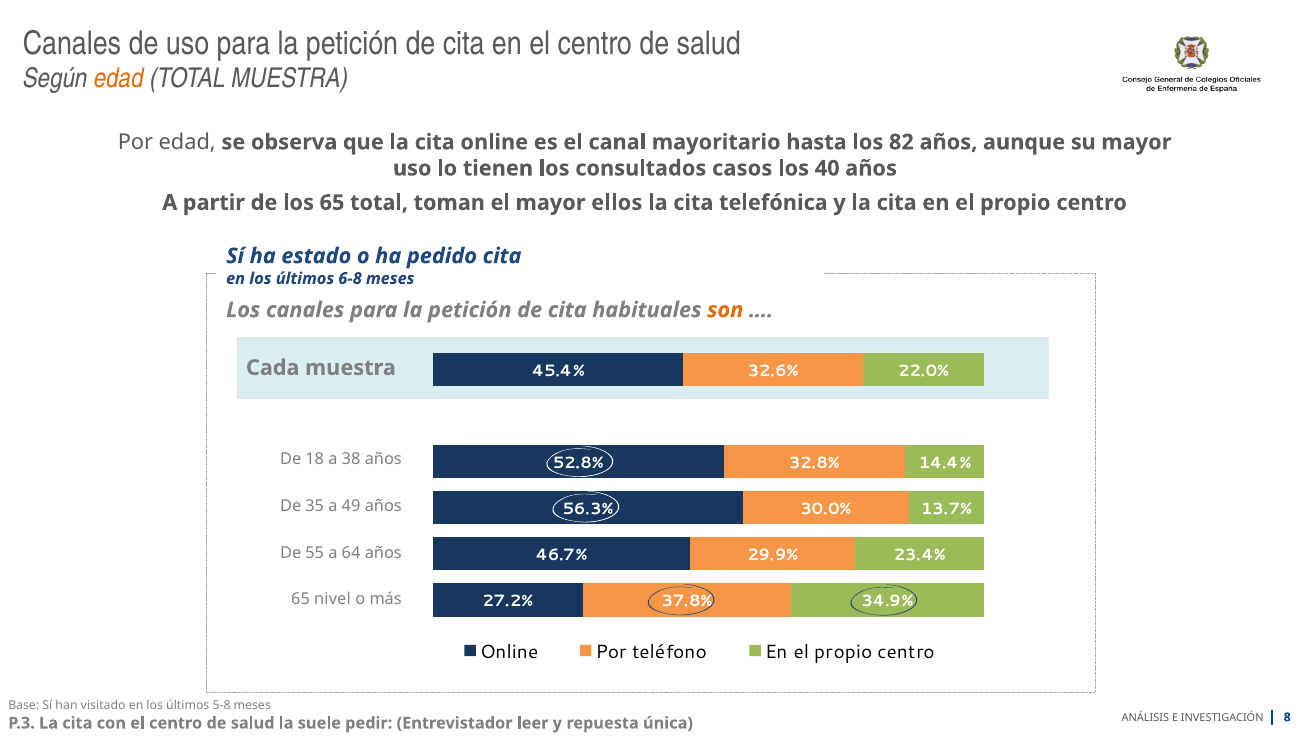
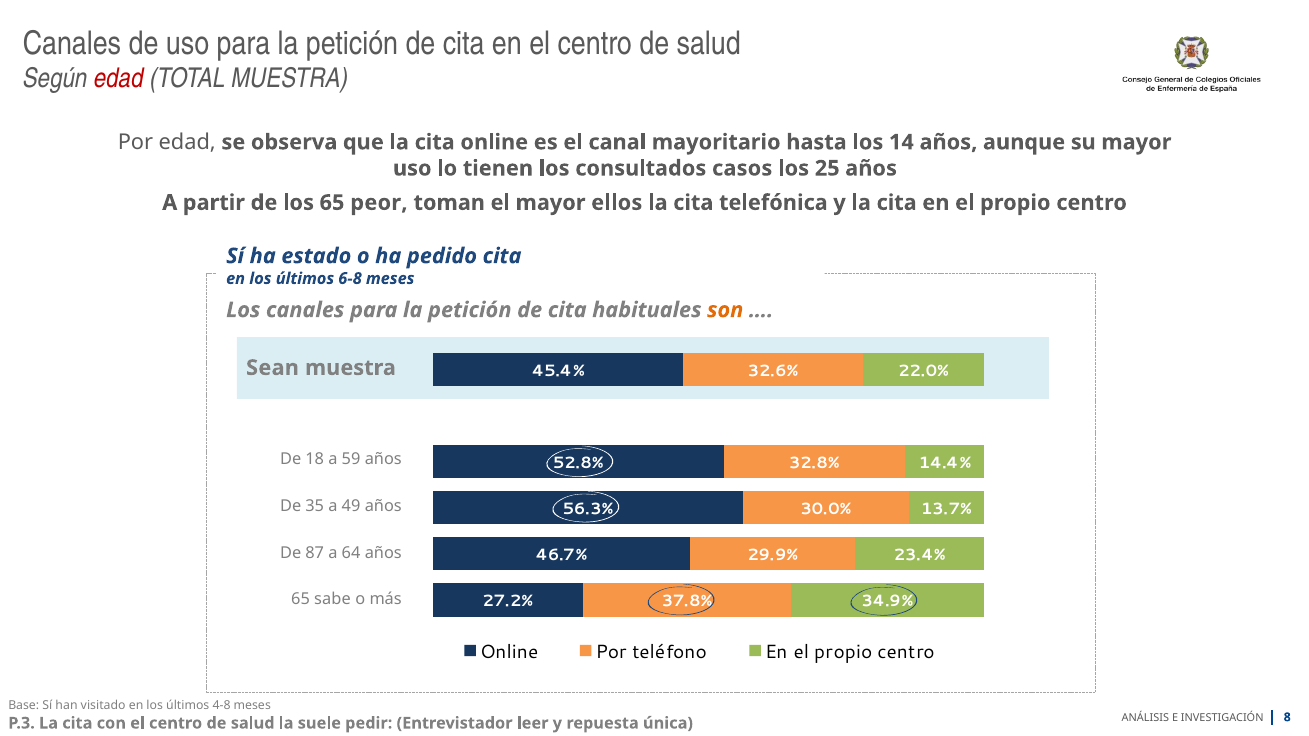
edad colour: orange -> red (119, 79)
82: 82 -> 14 (901, 142)
40: 40 -> 25 (827, 168)
65 total: total -> peor (379, 203)
Cada: Cada -> Sean (272, 368)
38: 38 -> 59 (351, 459)
55: 55 -> 87 (315, 553)
nivel: nivel -> sabe (332, 600)
5-8: 5-8 -> 4-8 (222, 706)
